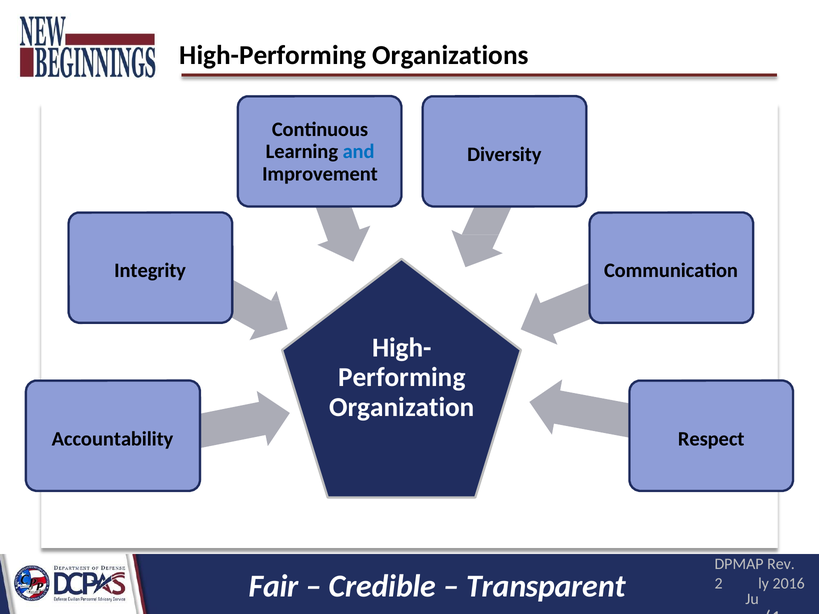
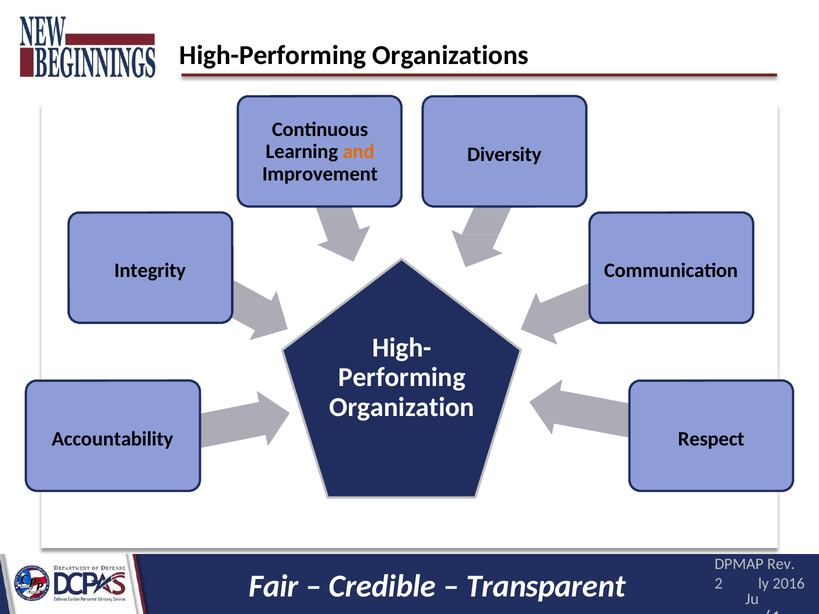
and colour: blue -> orange (359, 152)
